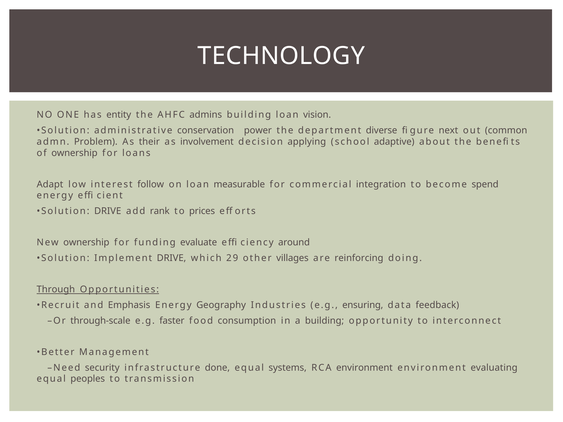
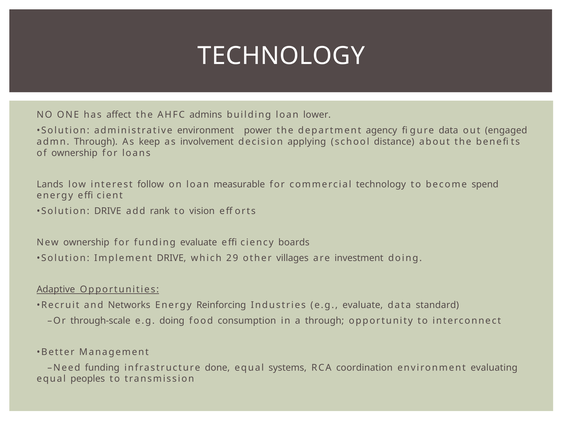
entity: entity -> affect (119, 115)
vision: vision -> lower (317, 115)
administrative conservation: conservation -> environment (206, 131)
diverse: diverse -> agency (382, 131)
figure next: next -> data (448, 131)
common: common -> engaged (506, 131)
admn Problem: Problem -> Through (96, 142)
their: their -> keep (149, 142)
adaptive: adaptive -> distance (394, 142)
Adapt: Adapt -> Lands (50, 184)
commercial integration: integration -> technology (381, 184)
prices: prices -> vision (202, 211)
around: around -> boards (294, 243)
reinforcing: reinforcing -> investment (359, 258)
Through: Through -> Adaptive (56, 290)
Emphasis: Emphasis -> Networks (129, 305)
Geography: Geography -> Reinforcing (221, 305)
e.g ensuring: ensuring -> evaluate (363, 305)
feedback: feedback -> standard (437, 305)
e.g faster: faster -> doing (172, 321)
a building: building -> through (325, 321)
Need security: security -> funding (102, 368)
RCA environment: environment -> coordination (364, 368)
